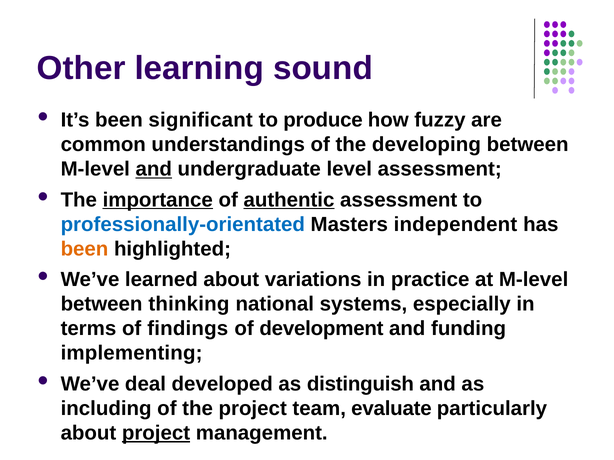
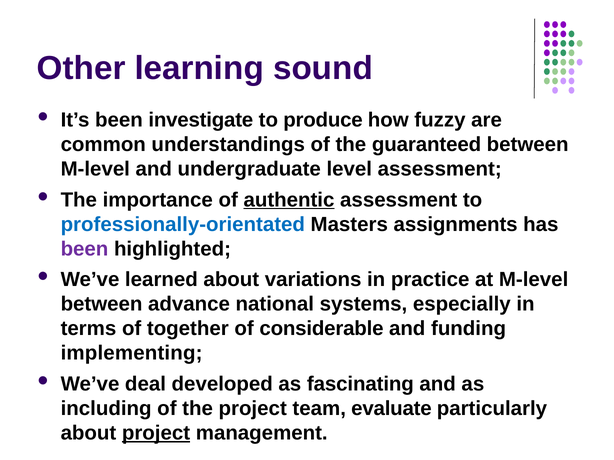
significant: significant -> investigate (201, 120)
developing: developing -> guaranteed (427, 145)
and underline: present -> none (154, 169)
importance underline: present -> none (158, 200)
independent: independent -> assignments (456, 225)
been colour: orange -> purple (84, 249)
thinking: thinking -> advance (189, 304)
findings: findings -> together (188, 329)
development: development -> considerable (321, 329)
distinguish: distinguish -> fascinating (360, 384)
